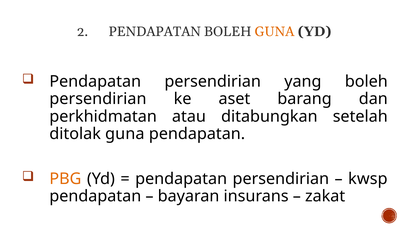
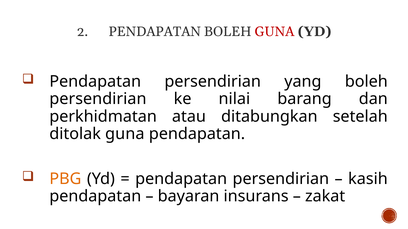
GUNA colour: orange -> red (274, 32)
aset: aset -> nilai (234, 99)
kwsp: kwsp -> kasih (368, 179)
